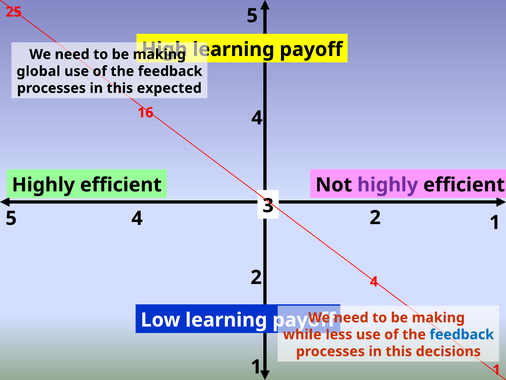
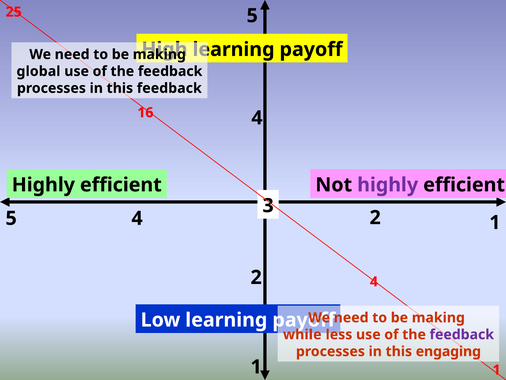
this expected: expected -> feedback (169, 88)
feedback colour: blue -> purple (462, 334)
decisions: decisions -> engaging (448, 351)
